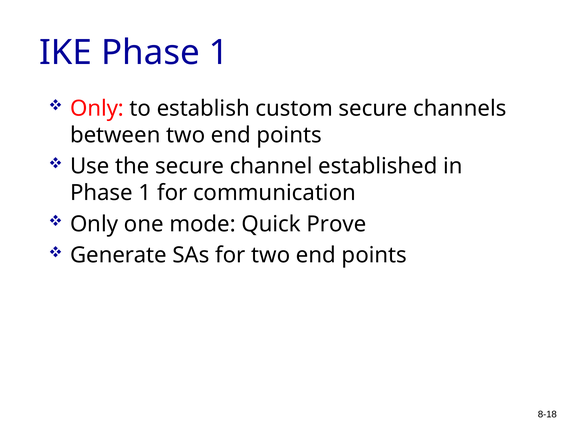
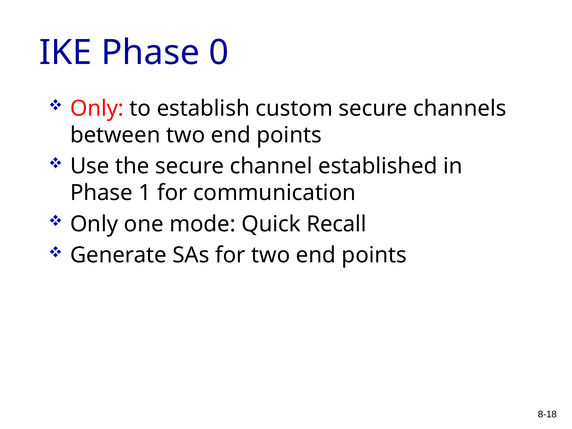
IKE Phase 1: 1 -> 0 (219, 52)
Prove: Prove -> Recall (337, 224)
